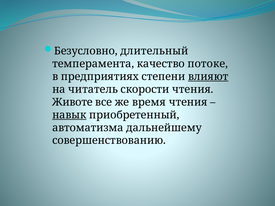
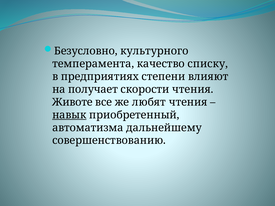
длительный: длительный -> культурного (154, 51)
потоке: потоке -> списку (208, 64)
влияют underline: present -> none (208, 77)
читатель: читатель -> получает (93, 89)
время: время -> любят (149, 102)
